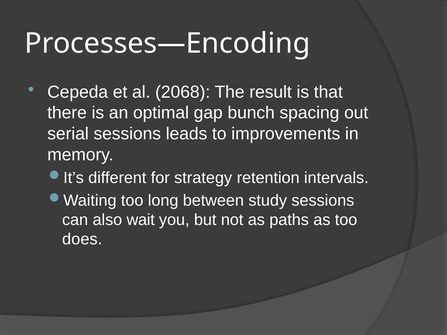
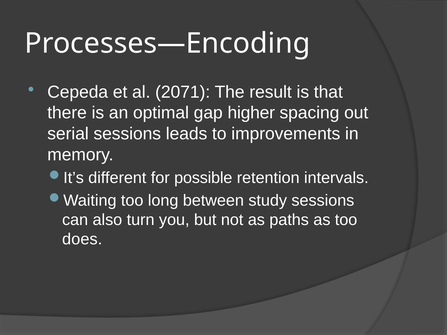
2068: 2068 -> 2071 (183, 92)
bunch: bunch -> higher (251, 113)
strategy: strategy -> possible (203, 178)
wait: wait -> turn (141, 220)
